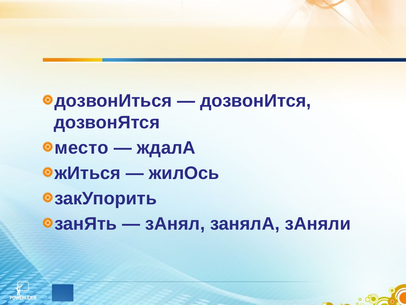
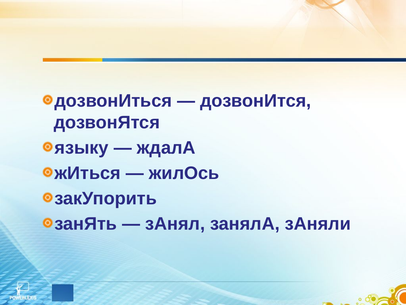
место: место -> языку (82, 148)
